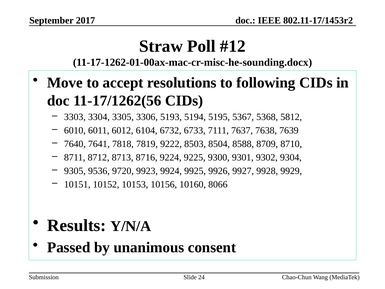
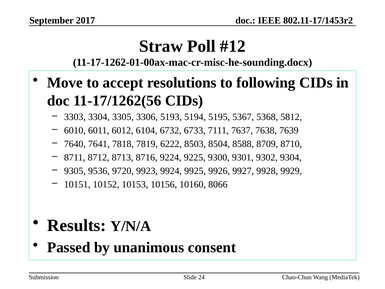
9222: 9222 -> 6222 (171, 144)
